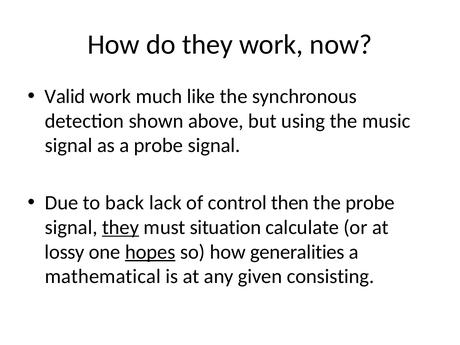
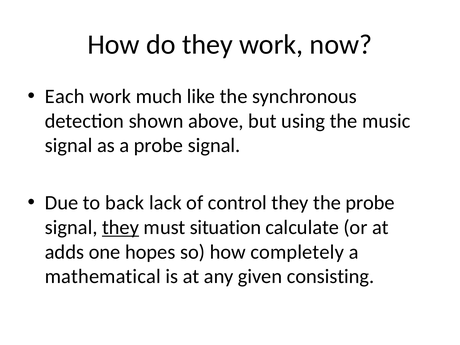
Valid: Valid -> Each (65, 96)
control then: then -> they (290, 203)
lossy: lossy -> adds (64, 252)
hopes underline: present -> none (150, 252)
generalities: generalities -> completely (297, 252)
